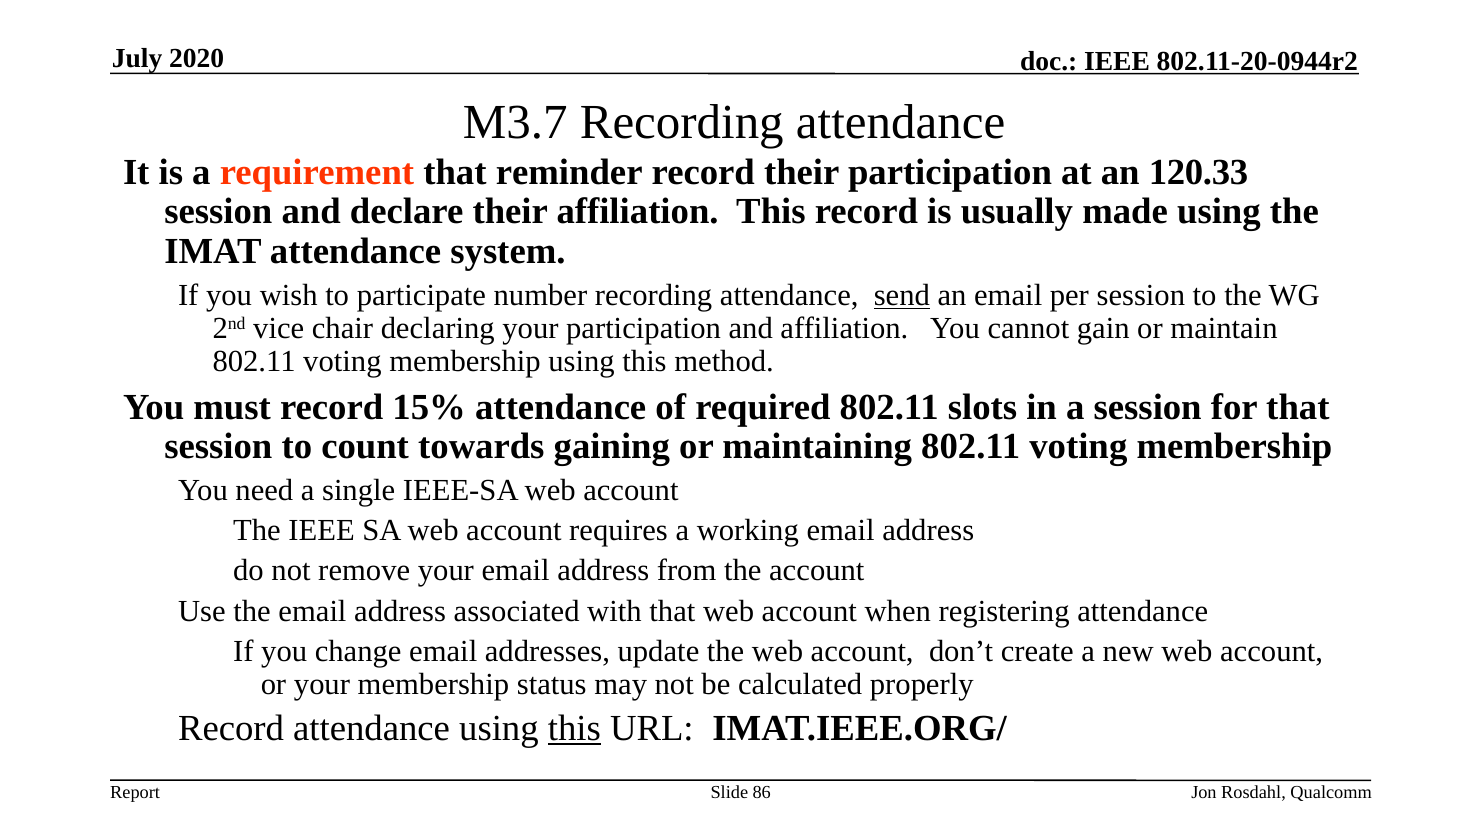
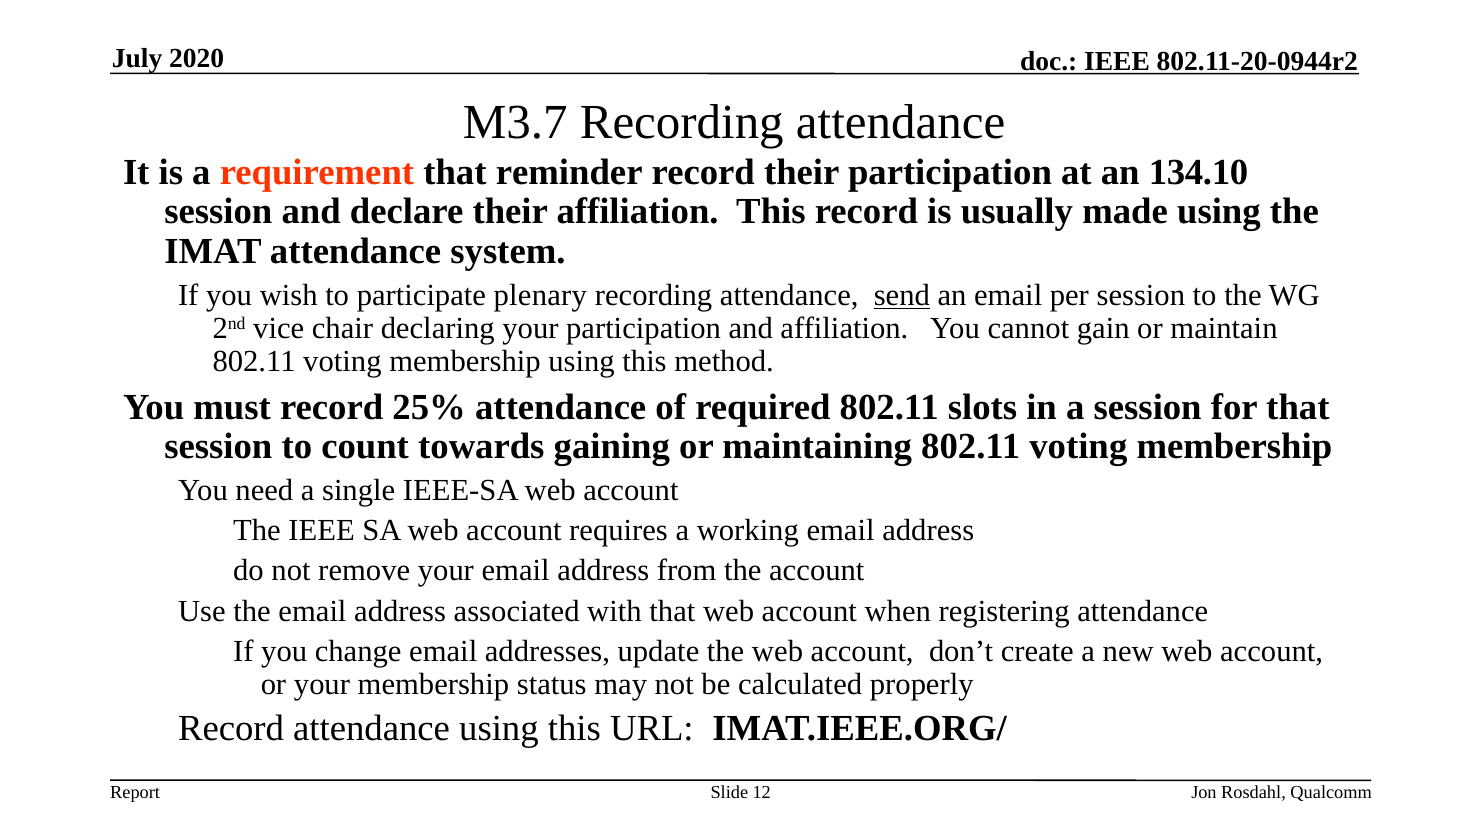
120.33: 120.33 -> 134.10 (1199, 172)
number: number -> plenary (540, 295)
15%: 15% -> 25% (429, 407)
this underline: present -> none (574, 729)
86: 86 -> 12 (762, 792)
